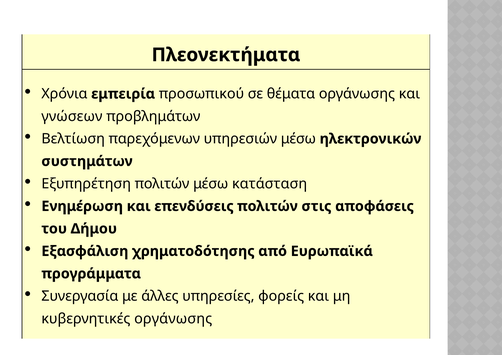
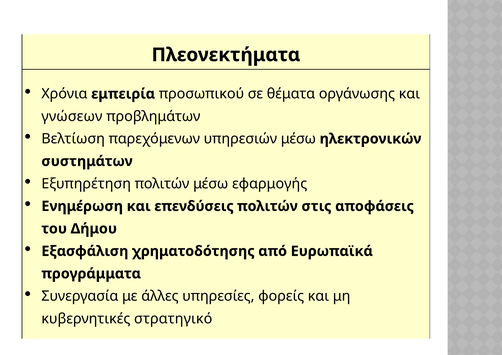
κατάσταση: κατάσταση -> εφαρμογής (270, 184)
κυβερνητικές οργάνωσης: οργάνωσης -> στρατηγικό (173, 318)
